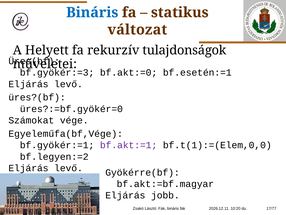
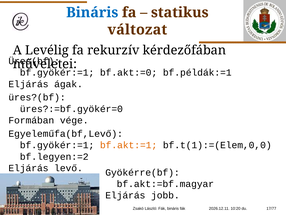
Helyett: Helyett -> Levélig (47, 50)
tulajdonságok: tulajdonságok -> kérdezőfában (184, 50)
bf.gyökér:=3: bf.gyökér:=3 -> bf.gyökér:=1 (57, 72)
bf.esetén:=1: bf.esetén:=1 -> bf.példák:=1 (197, 72)
levő: levő -> ágak (69, 84)
Számokat: Számokat -> Formában (31, 120)
Egyeleműfa(bf,Vége: Egyeleműfa(bf,Vége -> Egyeleműfa(bf,Levő (66, 133)
bf.akt:=1 colour: purple -> orange (129, 145)
